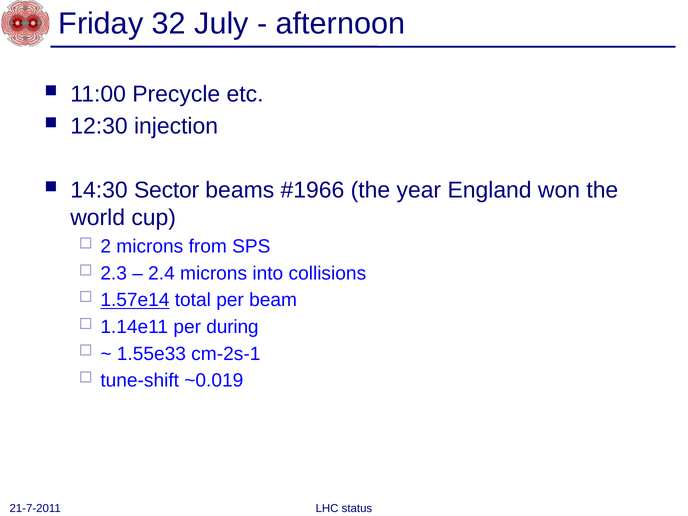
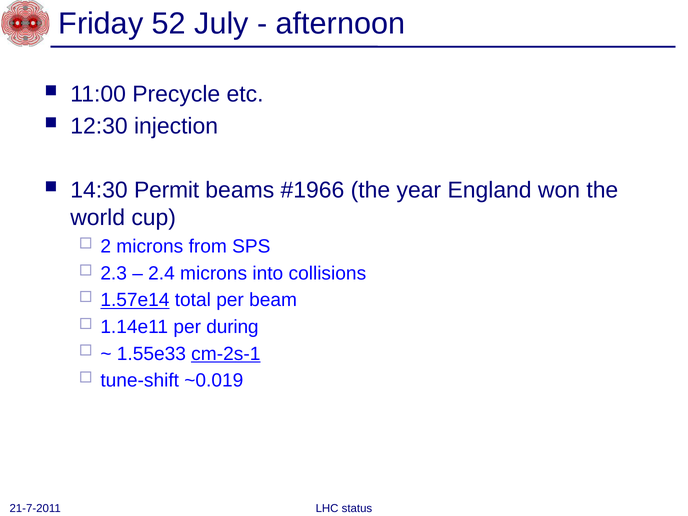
32: 32 -> 52 (169, 24)
Sector: Sector -> Permit (167, 190)
cm-2s-1 underline: none -> present (226, 354)
